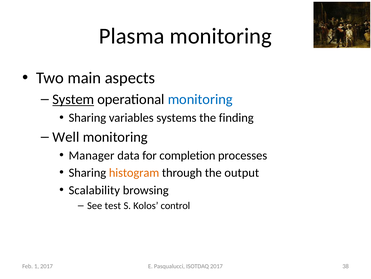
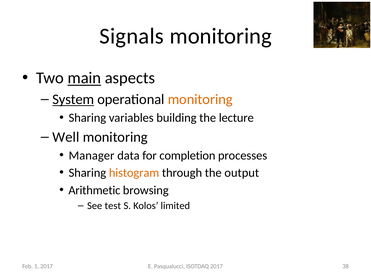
Plasma: Plasma -> Signals (132, 36)
main underline: none -> present (84, 78)
monitoring colour: blue -> orange (200, 99)
systems: systems -> building (176, 118)
finding: finding -> lecture (236, 118)
Scalability: Scalability -> Arithmetic (94, 190)
control: control -> limited (175, 205)
